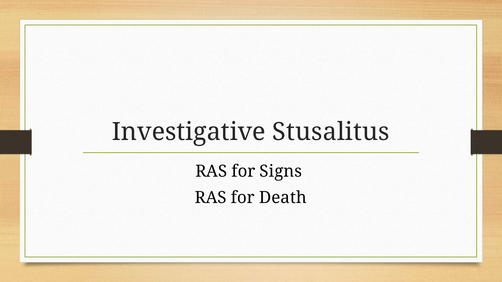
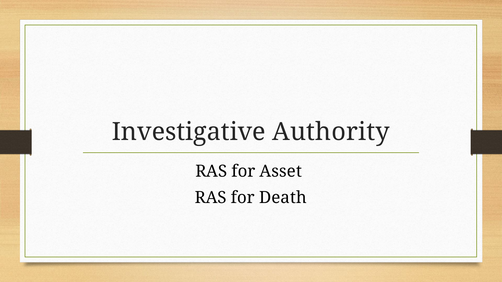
Stusalitus: Stusalitus -> Authority (331, 132)
Signs: Signs -> Asset (281, 171)
